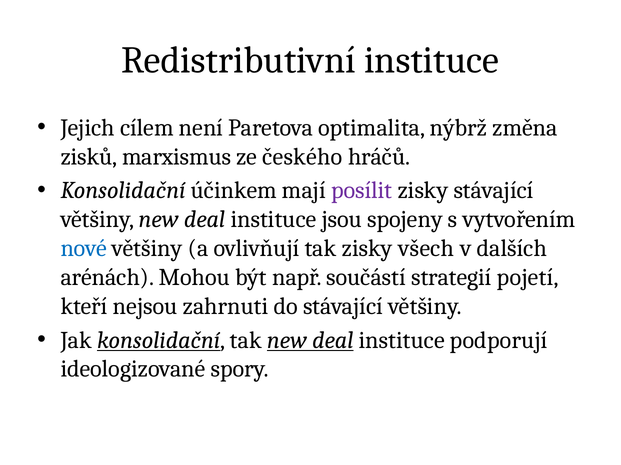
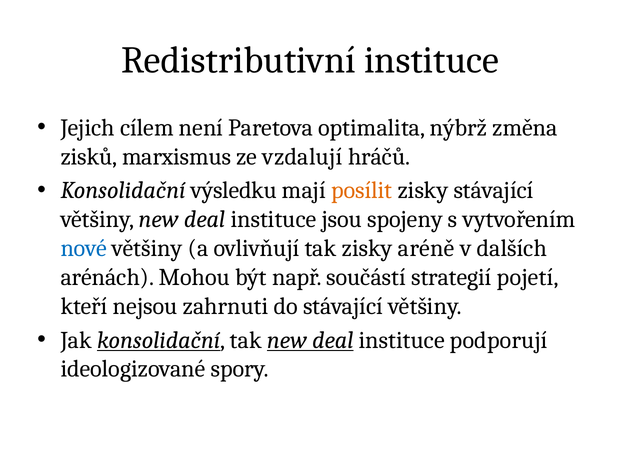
českého: českého -> vzdalují (302, 157)
účinkem: účinkem -> výsledku (234, 191)
posílit colour: purple -> orange (362, 191)
všech: všech -> aréně (426, 249)
